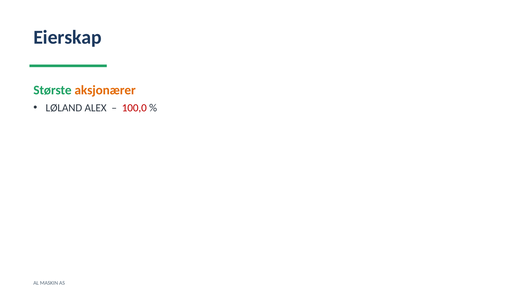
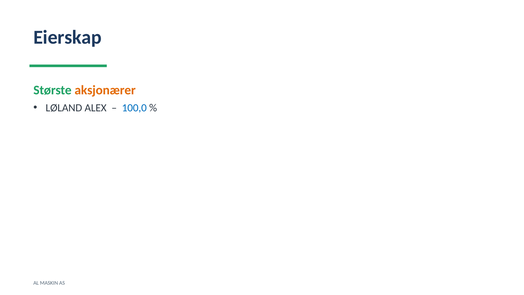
100,0 colour: red -> blue (134, 108)
